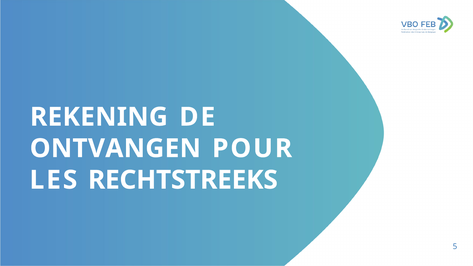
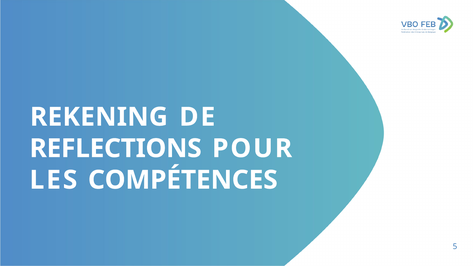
ONTVANGEN: ONTVANGEN -> REFLECTIONS (116, 148)
RECHTSTREEKS: RECHTSTREEKS -> COMPÉTENCES (183, 180)
